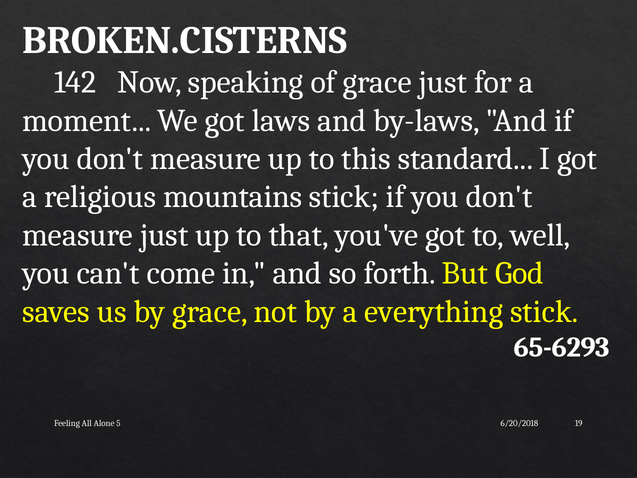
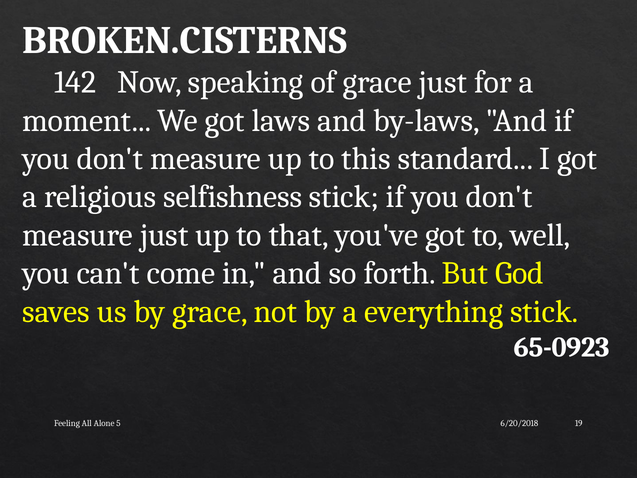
mountains: mountains -> selfishness (233, 197)
65-6293: 65-6293 -> 65-0923 (562, 347)
